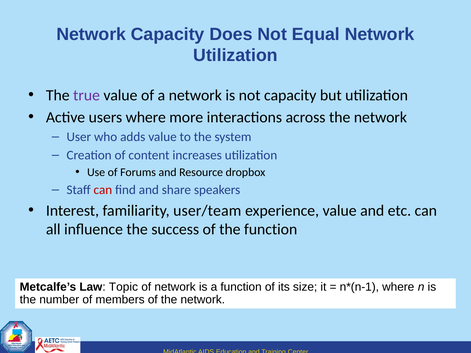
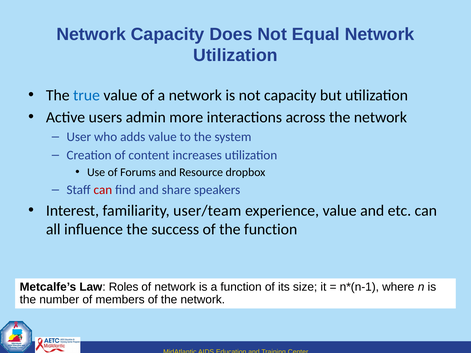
true colour: purple -> blue (87, 95)
users where: where -> admin (146, 117)
Topic: Topic -> Roles (124, 287)
